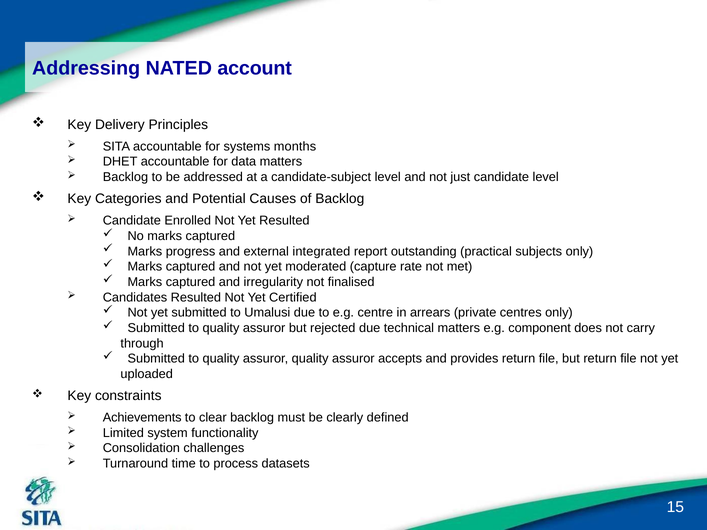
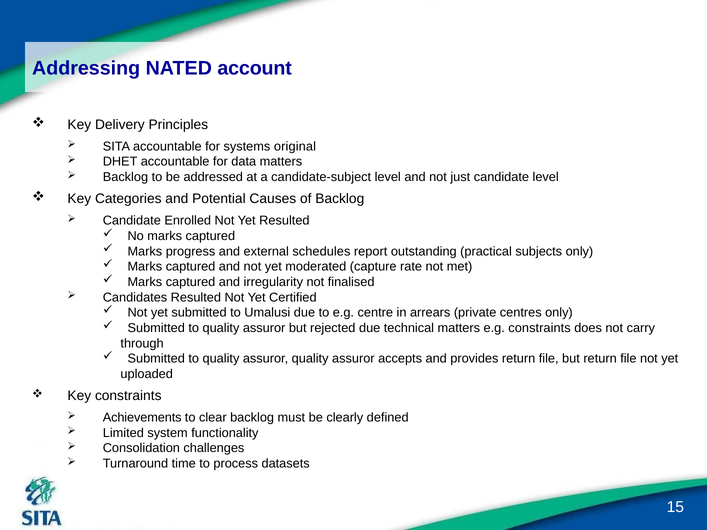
months: months -> original (295, 146)
integrated: integrated -> schedules (321, 251)
e.g component: component -> constraints (540, 328)
